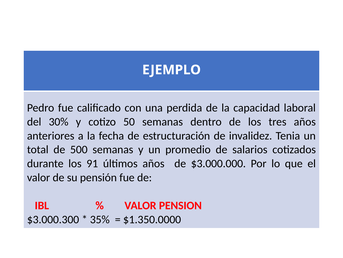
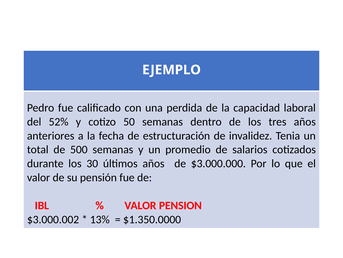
30%: 30% -> 52% (59, 121)
91: 91 -> 30 (92, 163)
$3.000.300: $3.000.300 -> $3.000.002 (53, 219)
35%: 35% -> 13% (100, 219)
